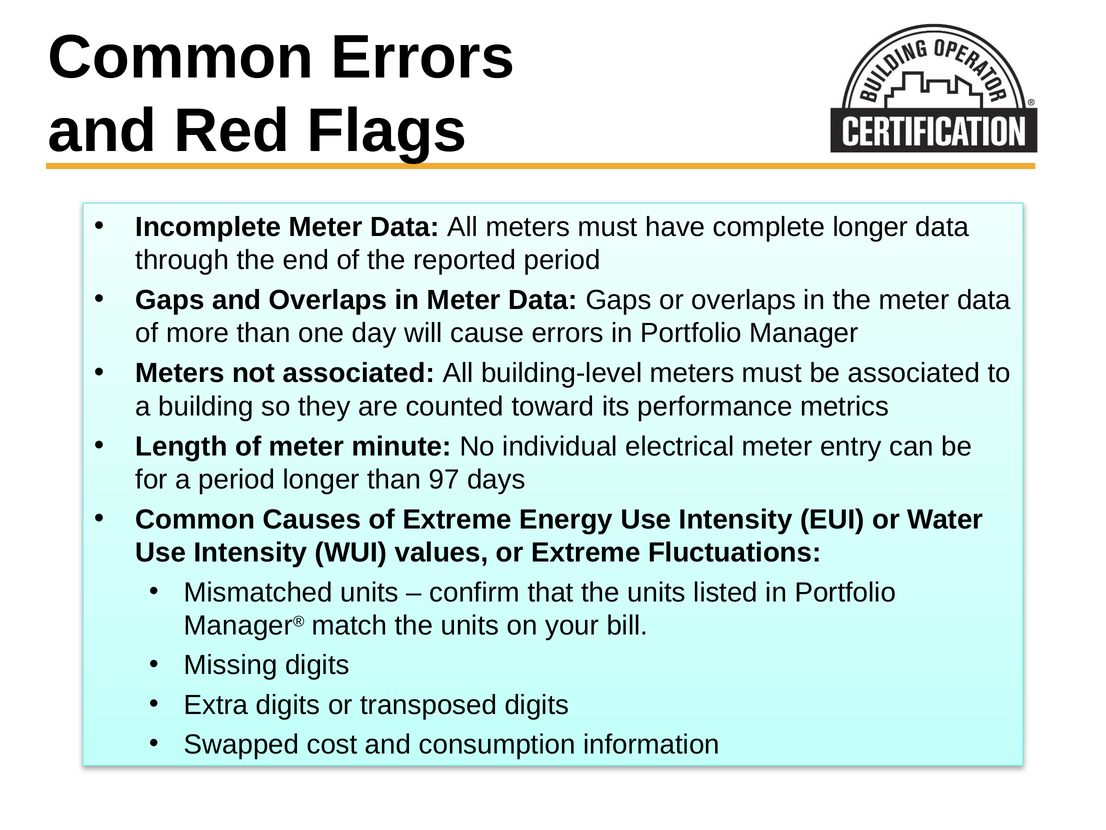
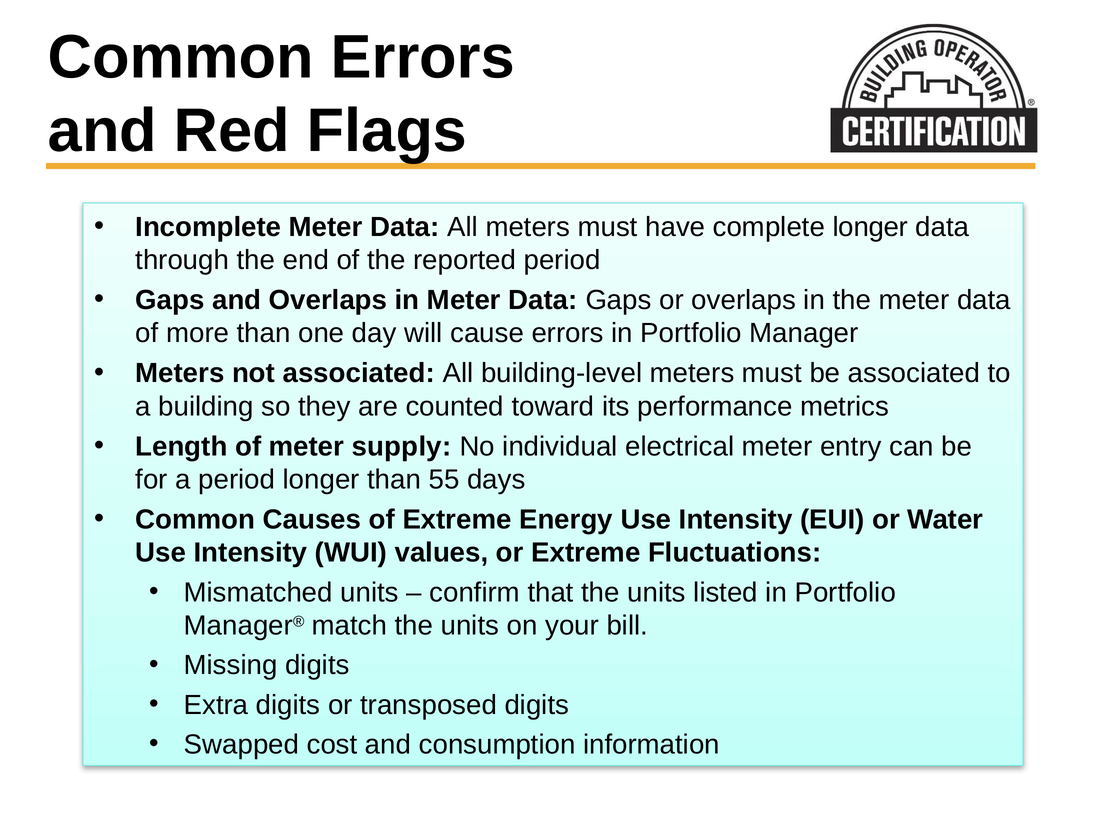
minute: minute -> supply (401, 446)
97: 97 -> 55 (444, 479)
